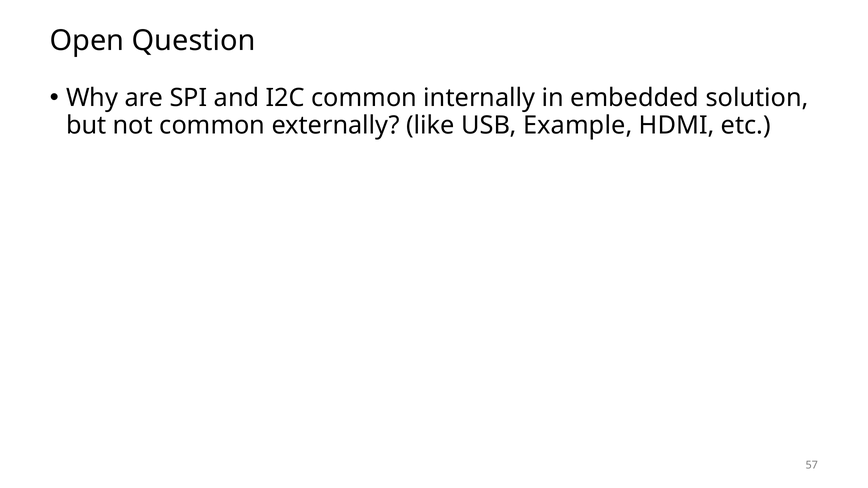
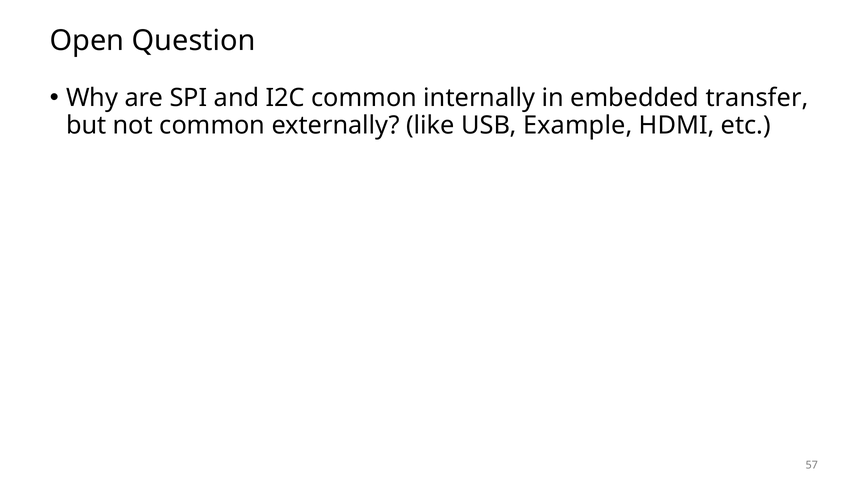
solution: solution -> transfer (757, 98)
